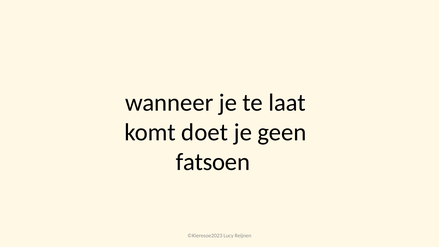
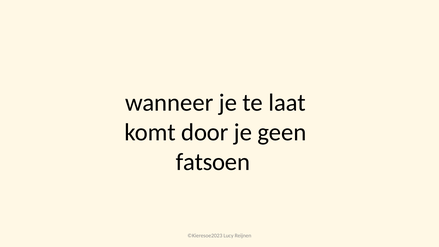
doet: doet -> door (205, 132)
